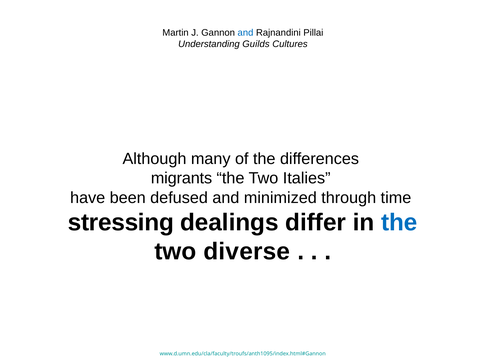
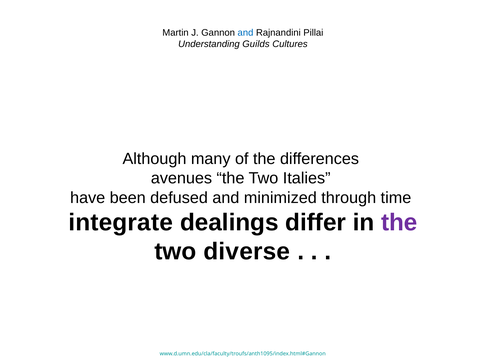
migrants: migrants -> avenues (181, 179)
stressing: stressing -> integrate (121, 223)
the colour: blue -> purple (399, 223)
